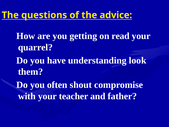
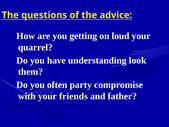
read: read -> loud (121, 36)
shout: shout -> party (81, 85)
teacher: teacher -> friends (73, 96)
